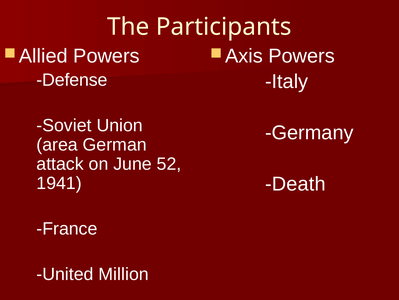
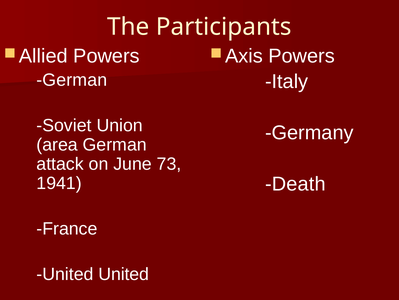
Defense: Defense -> German (72, 80)
52: 52 -> 73 (169, 164)
United Million: Million -> United (124, 274)
